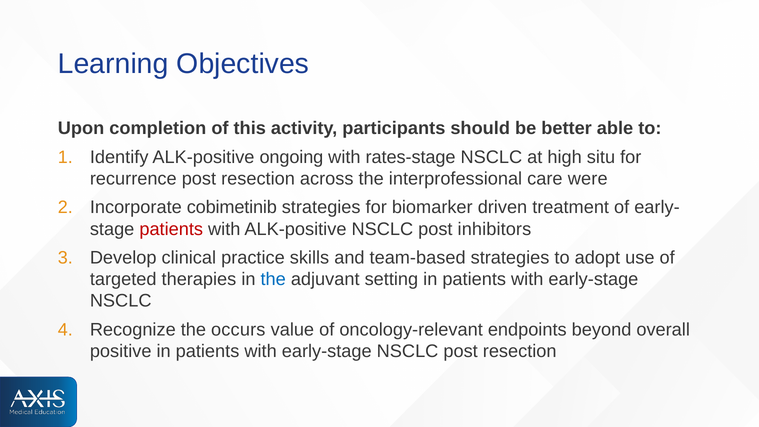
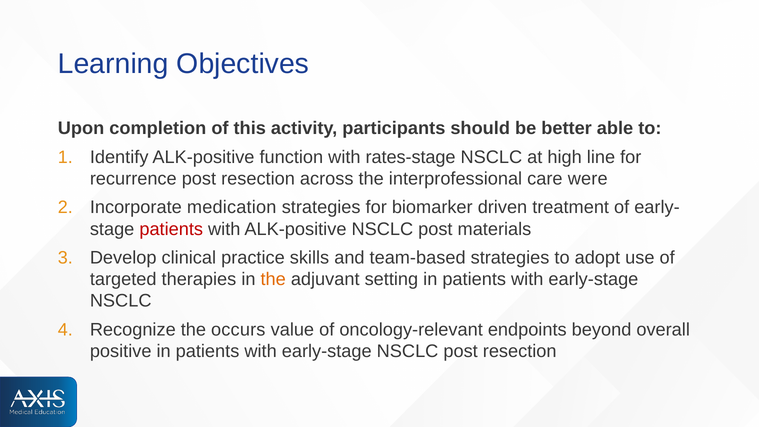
ongoing: ongoing -> function (291, 157)
situ: situ -> line (601, 157)
cobimetinib: cobimetinib -> medication (232, 207)
inhibitors: inhibitors -> materials (494, 229)
the colour: blue -> orange (273, 279)
